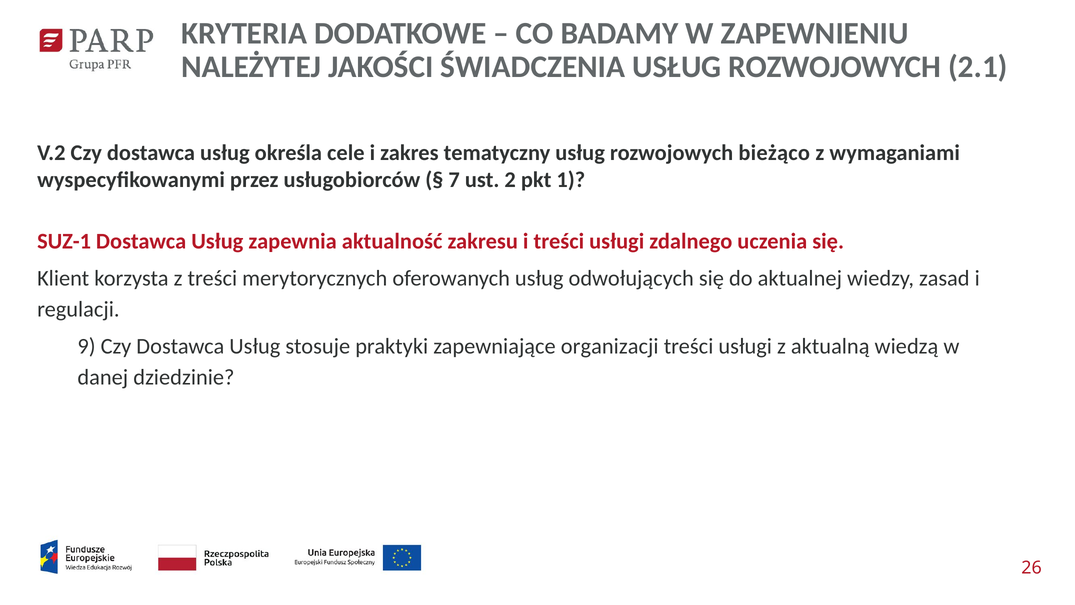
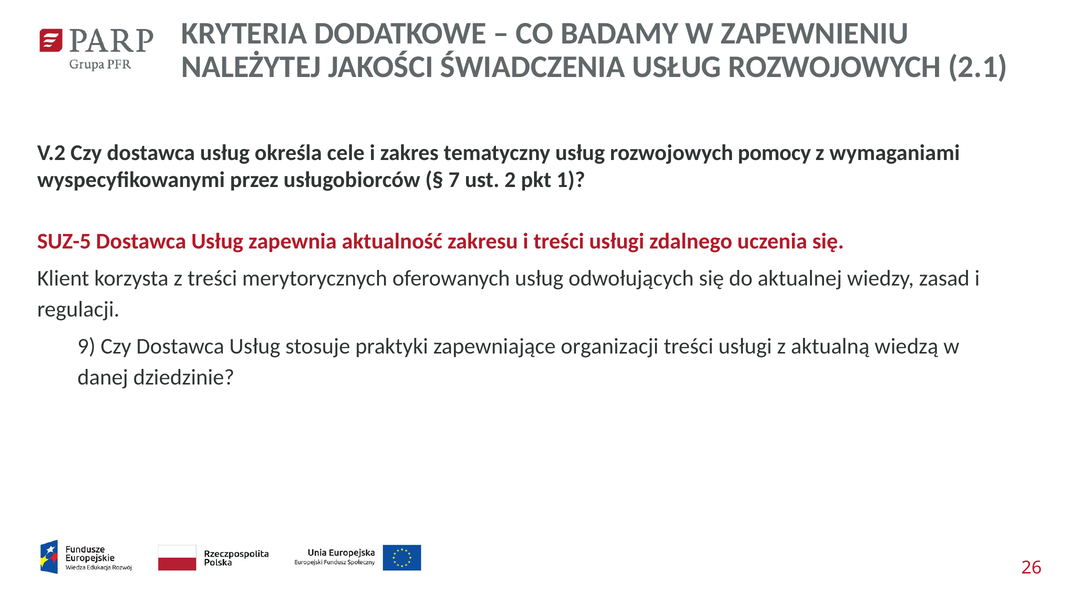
bieżąco: bieżąco -> pomocy (774, 153)
SUZ-1: SUZ-1 -> SUZ-5 (64, 241)
